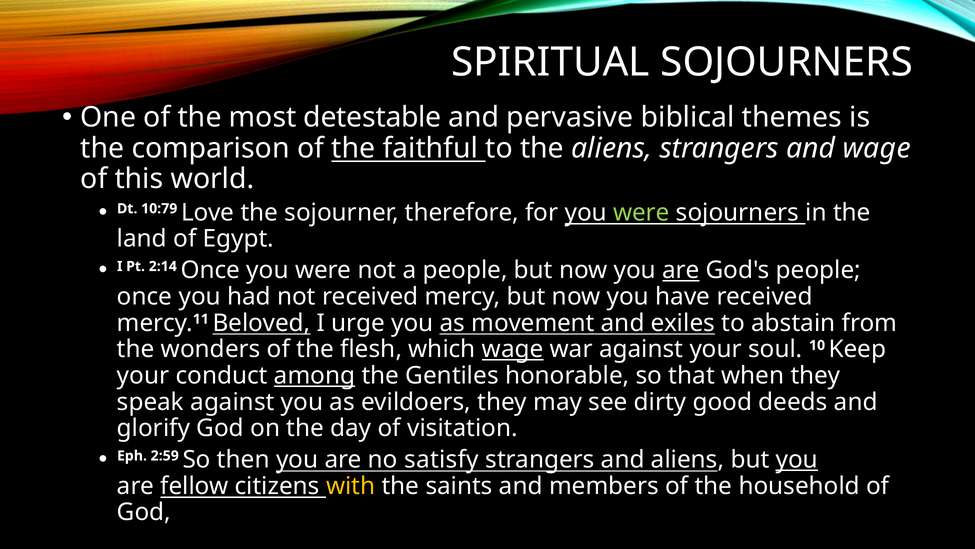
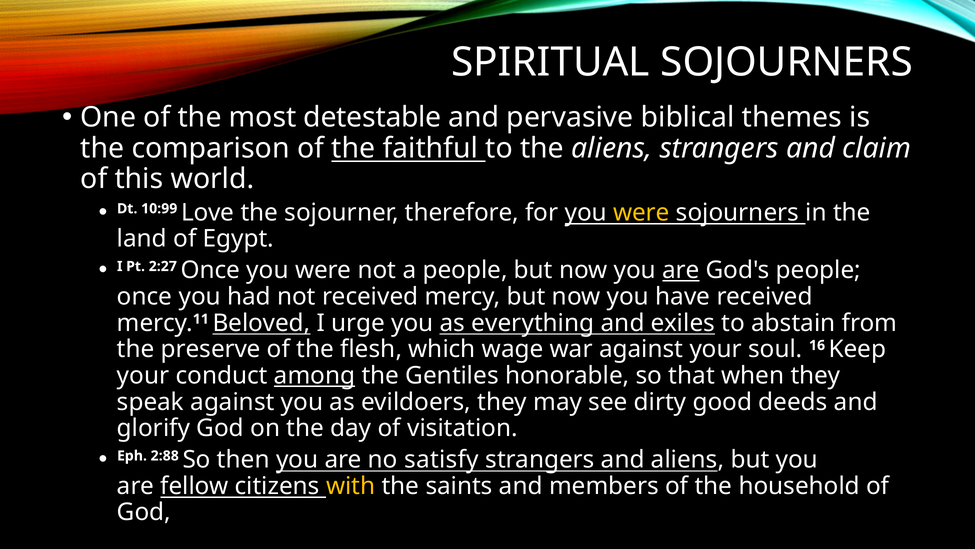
and wage: wage -> claim (877, 148)
10:79: 10:79 -> 10:99 (159, 208)
were colour: light green -> yellow (641, 212)
2:14: 2:14 -> 2:27 (163, 266)
movement: movement -> everything (533, 323)
wonders: wonders -> preserve (211, 349)
wage underline: present -> none (513, 349)
10: 10 -> 16 (817, 345)
2:59: 2:59 -> 2:88 (165, 455)
you underline: present -> none (797, 459)
